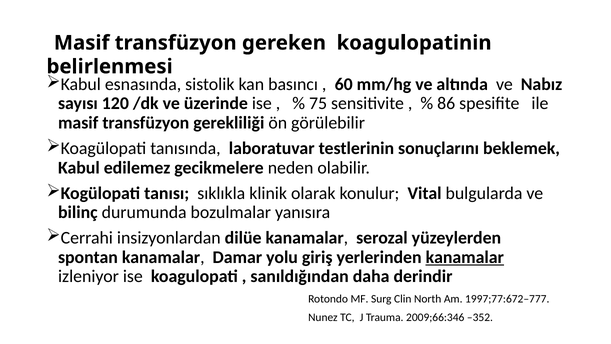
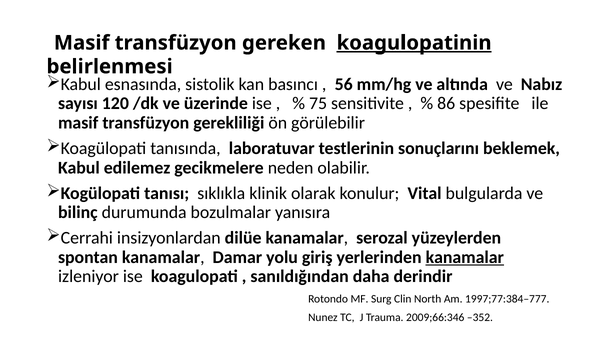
koagulopatinin underline: none -> present (414, 43)
60: 60 -> 56 (344, 84)
1997;77:672–777: 1997;77:672–777 -> 1997;77:384–777 (507, 299)
